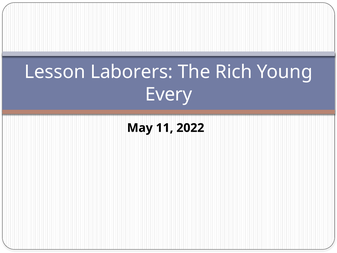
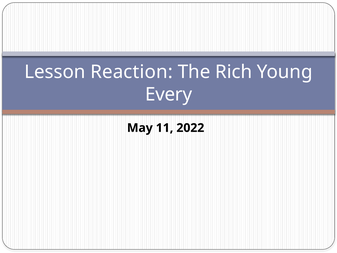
Laborers: Laborers -> Reaction (132, 72)
